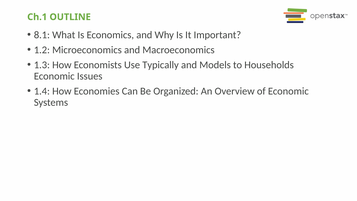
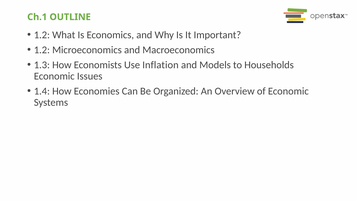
8.1: 8.1 -> 1.2 (42, 35)
Typically: Typically -> Inflation (160, 65)
